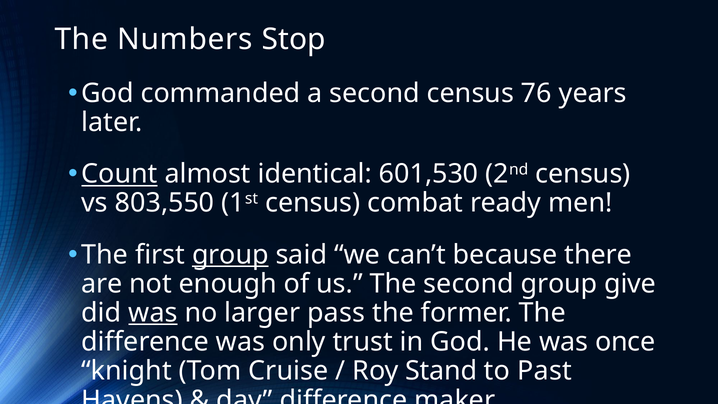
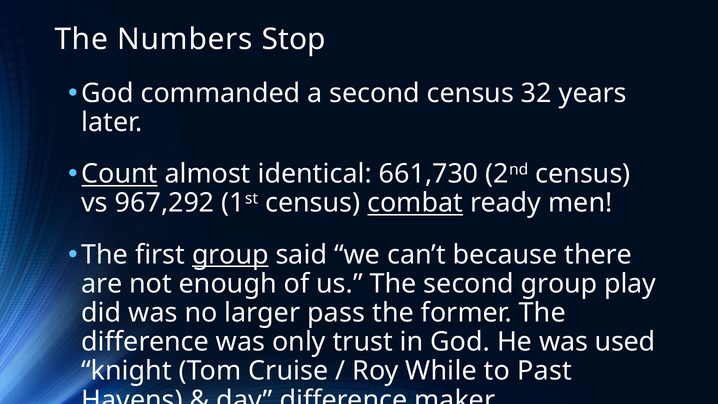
76: 76 -> 32 (536, 93)
601,530: 601,530 -> 661,730 (429, 174)
803,550: 803,550 -> 967,292 (165, 203)
combat underline: none -> present (415, 203)
give: give -> play (630, 284)
was underline: present -> none (153, 313)
once: once -> used (625, 342)
Stand: Stand -> While (441, 371)
